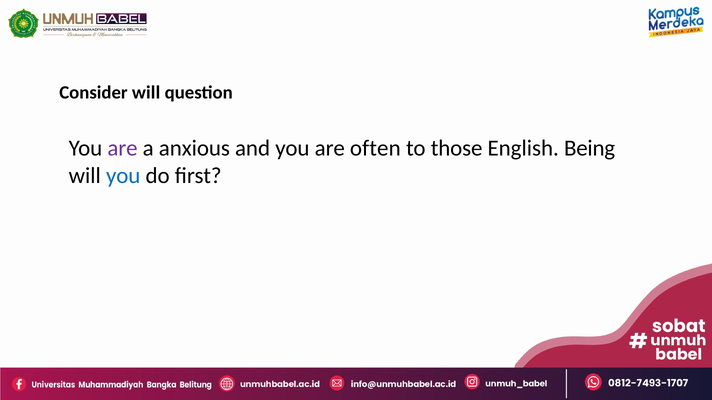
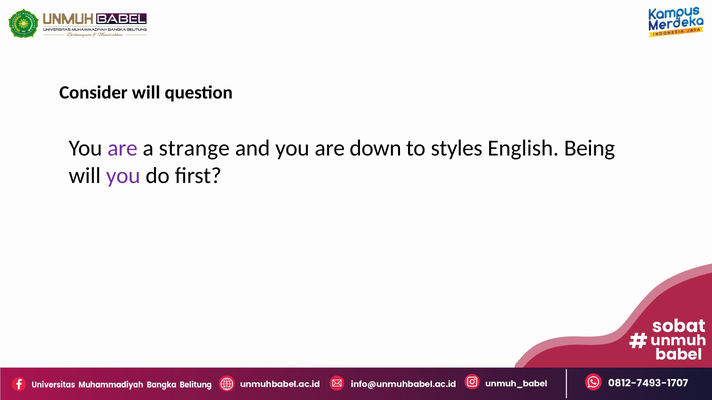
anxious: anxious -> strange (194, 149)
often: often -> down (376, 149)
those: those -> styles (457, 149)
you colour: blue -> purple (123, 176)
